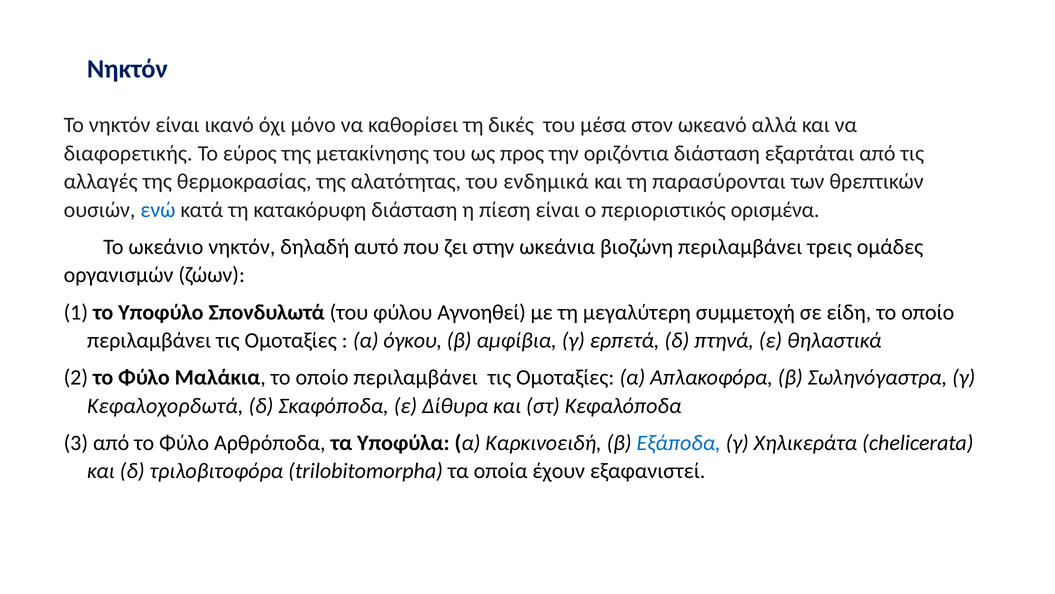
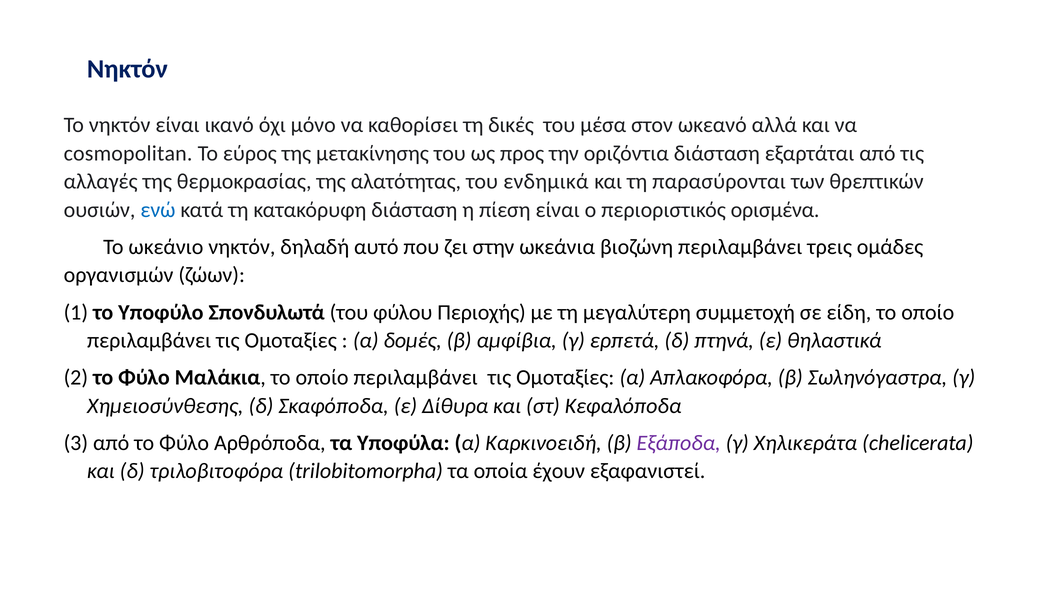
διαφορετικής: διαφορετικής -> cosmopolitan (128, 153)
Αγνοηθεί: Αγνοηθεί -> Περιοχής (482, 312)
όγκου: όγκου -> δομές (413, 340)
Κεφαλοχορδωτά: Κεφαλοχορδωτά -> Χημειοσύνθεσης (165, 405)
Εξάποδα colour: blue -> purple (679, 442)
